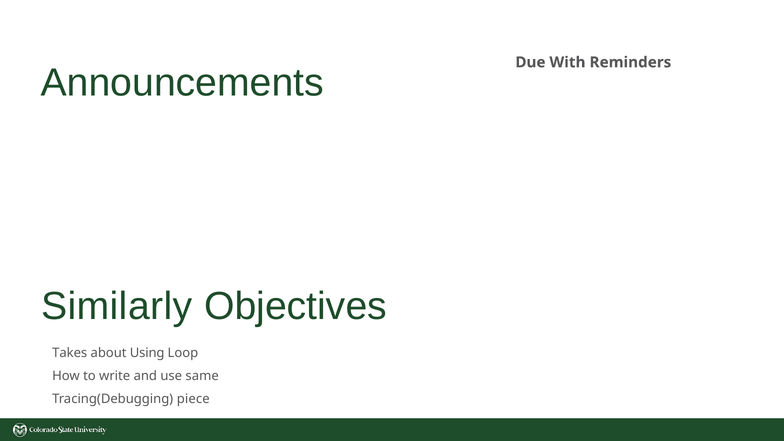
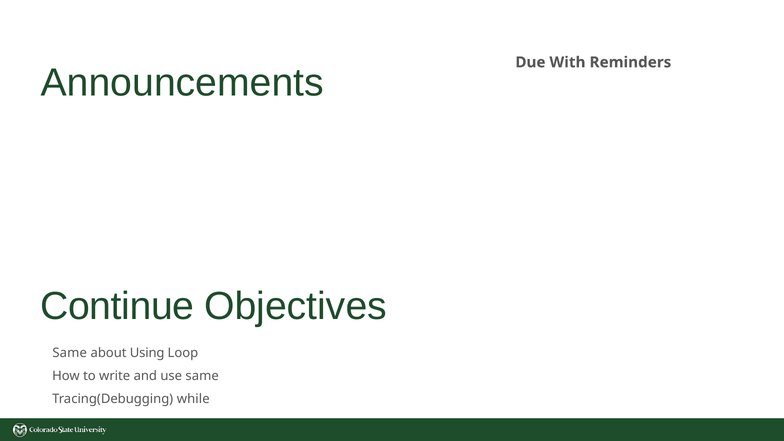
Similarly: Similarly -> Continue (117, 307)
Takes: Takes -> Same (70, 353)
piece: piece -> while (193, 399)
